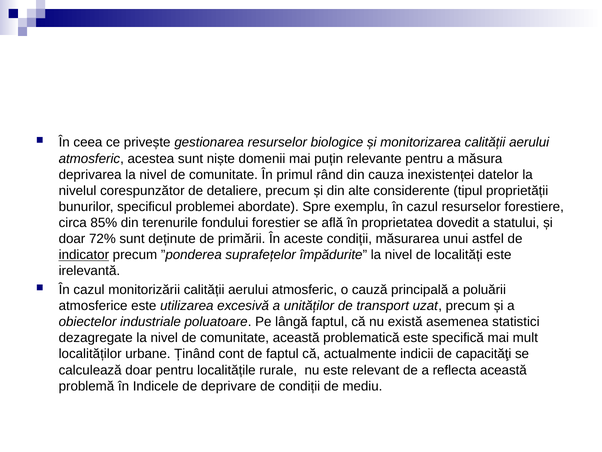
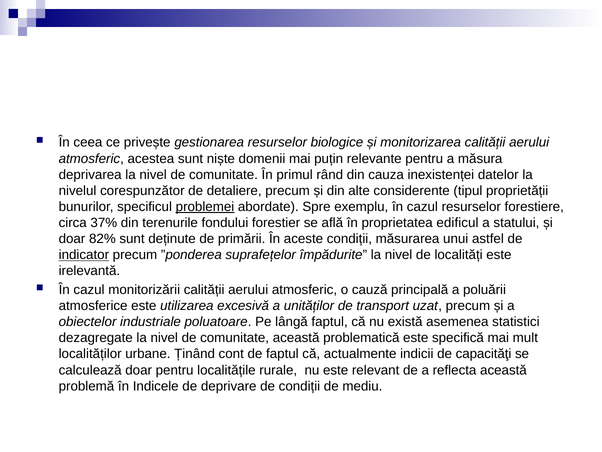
problemei underline: none -> present (205, 207)
85%: 85% -> 37% (104, 223)
dovedit: dovedit -> edificul (458, 223)
72%: 72% -> 82% (102, 239)
